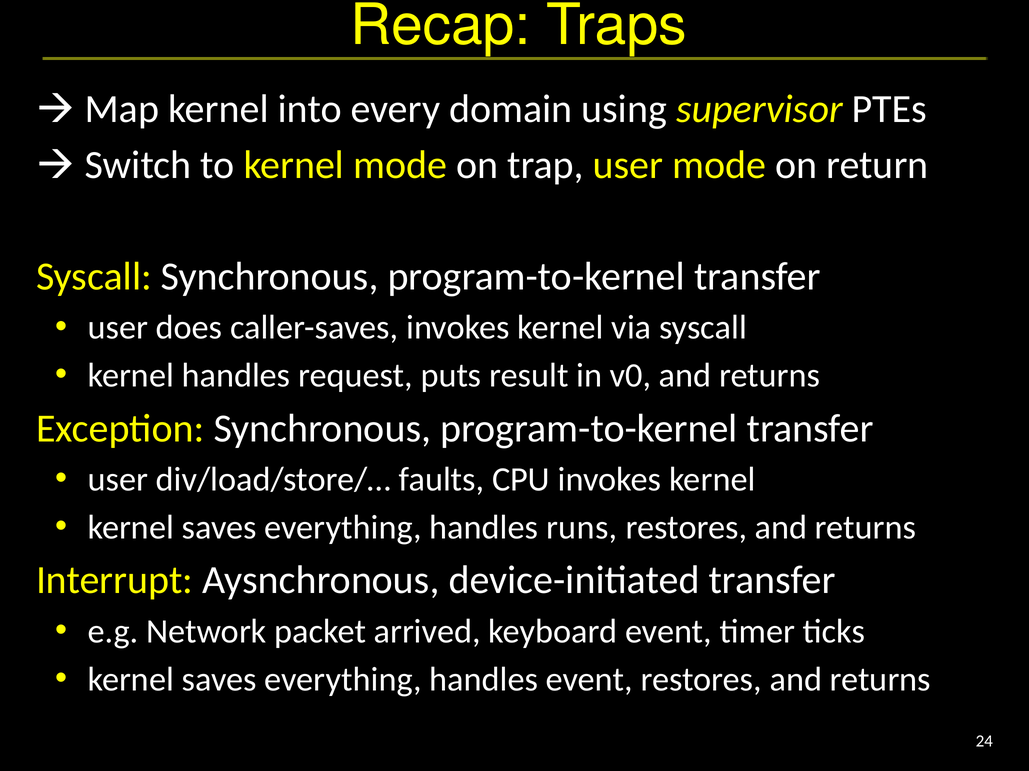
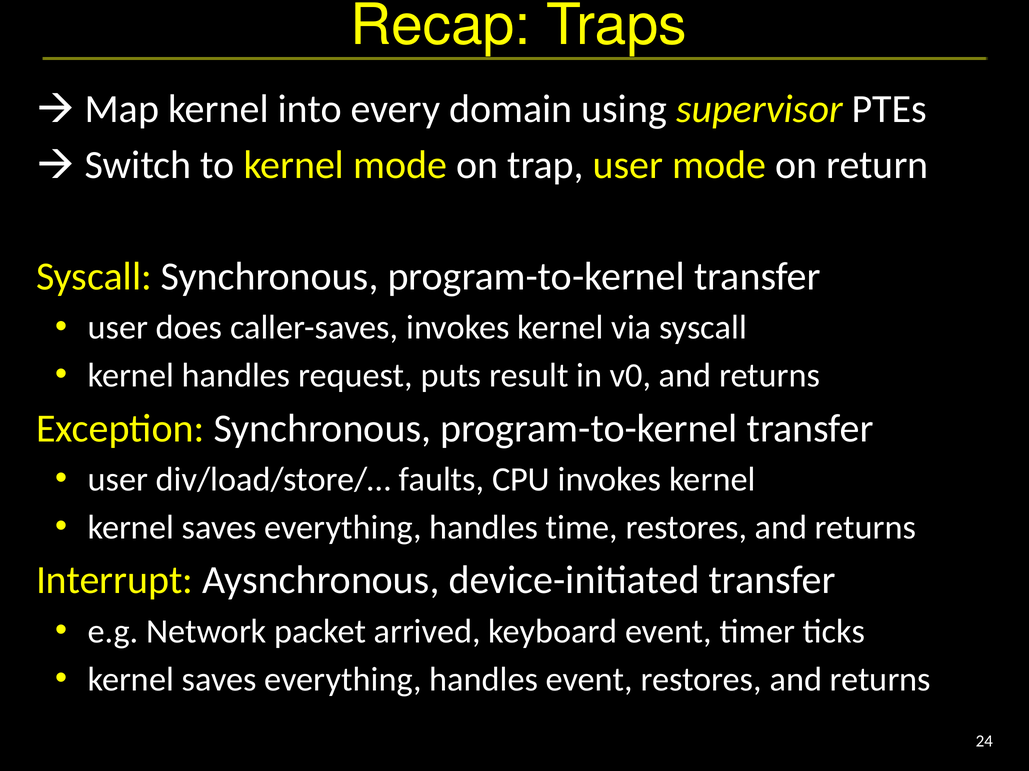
runs: runs -> time (582, 528)
